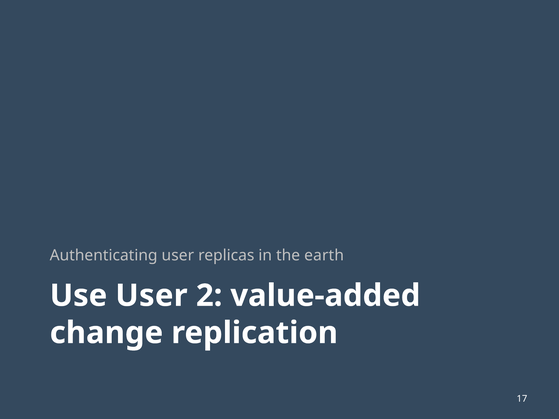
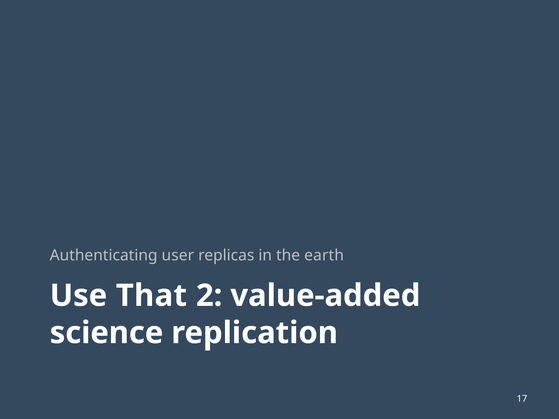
Use User: User -> That (151, 296)
change: change -> science (107, 333)
